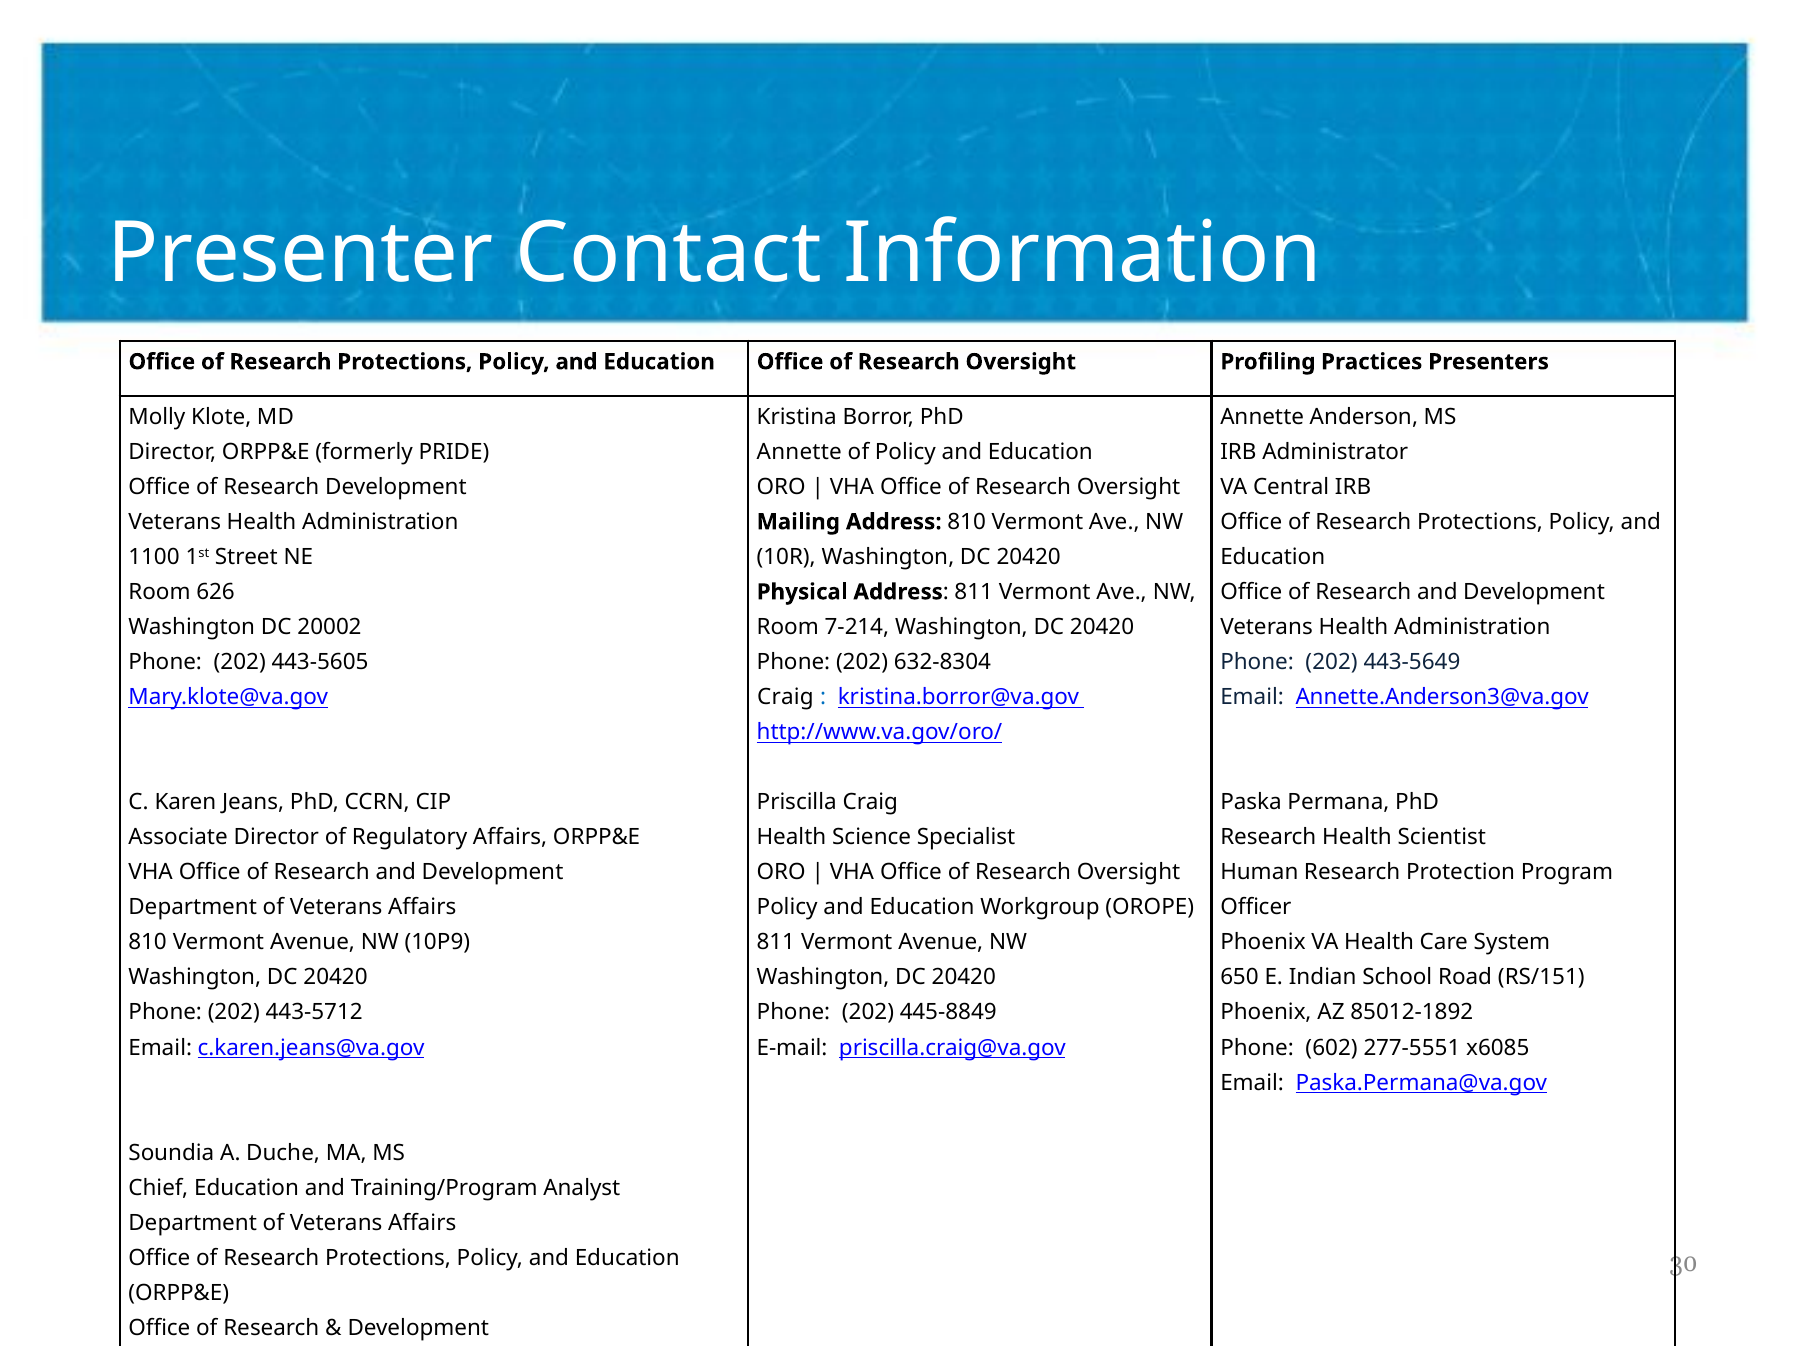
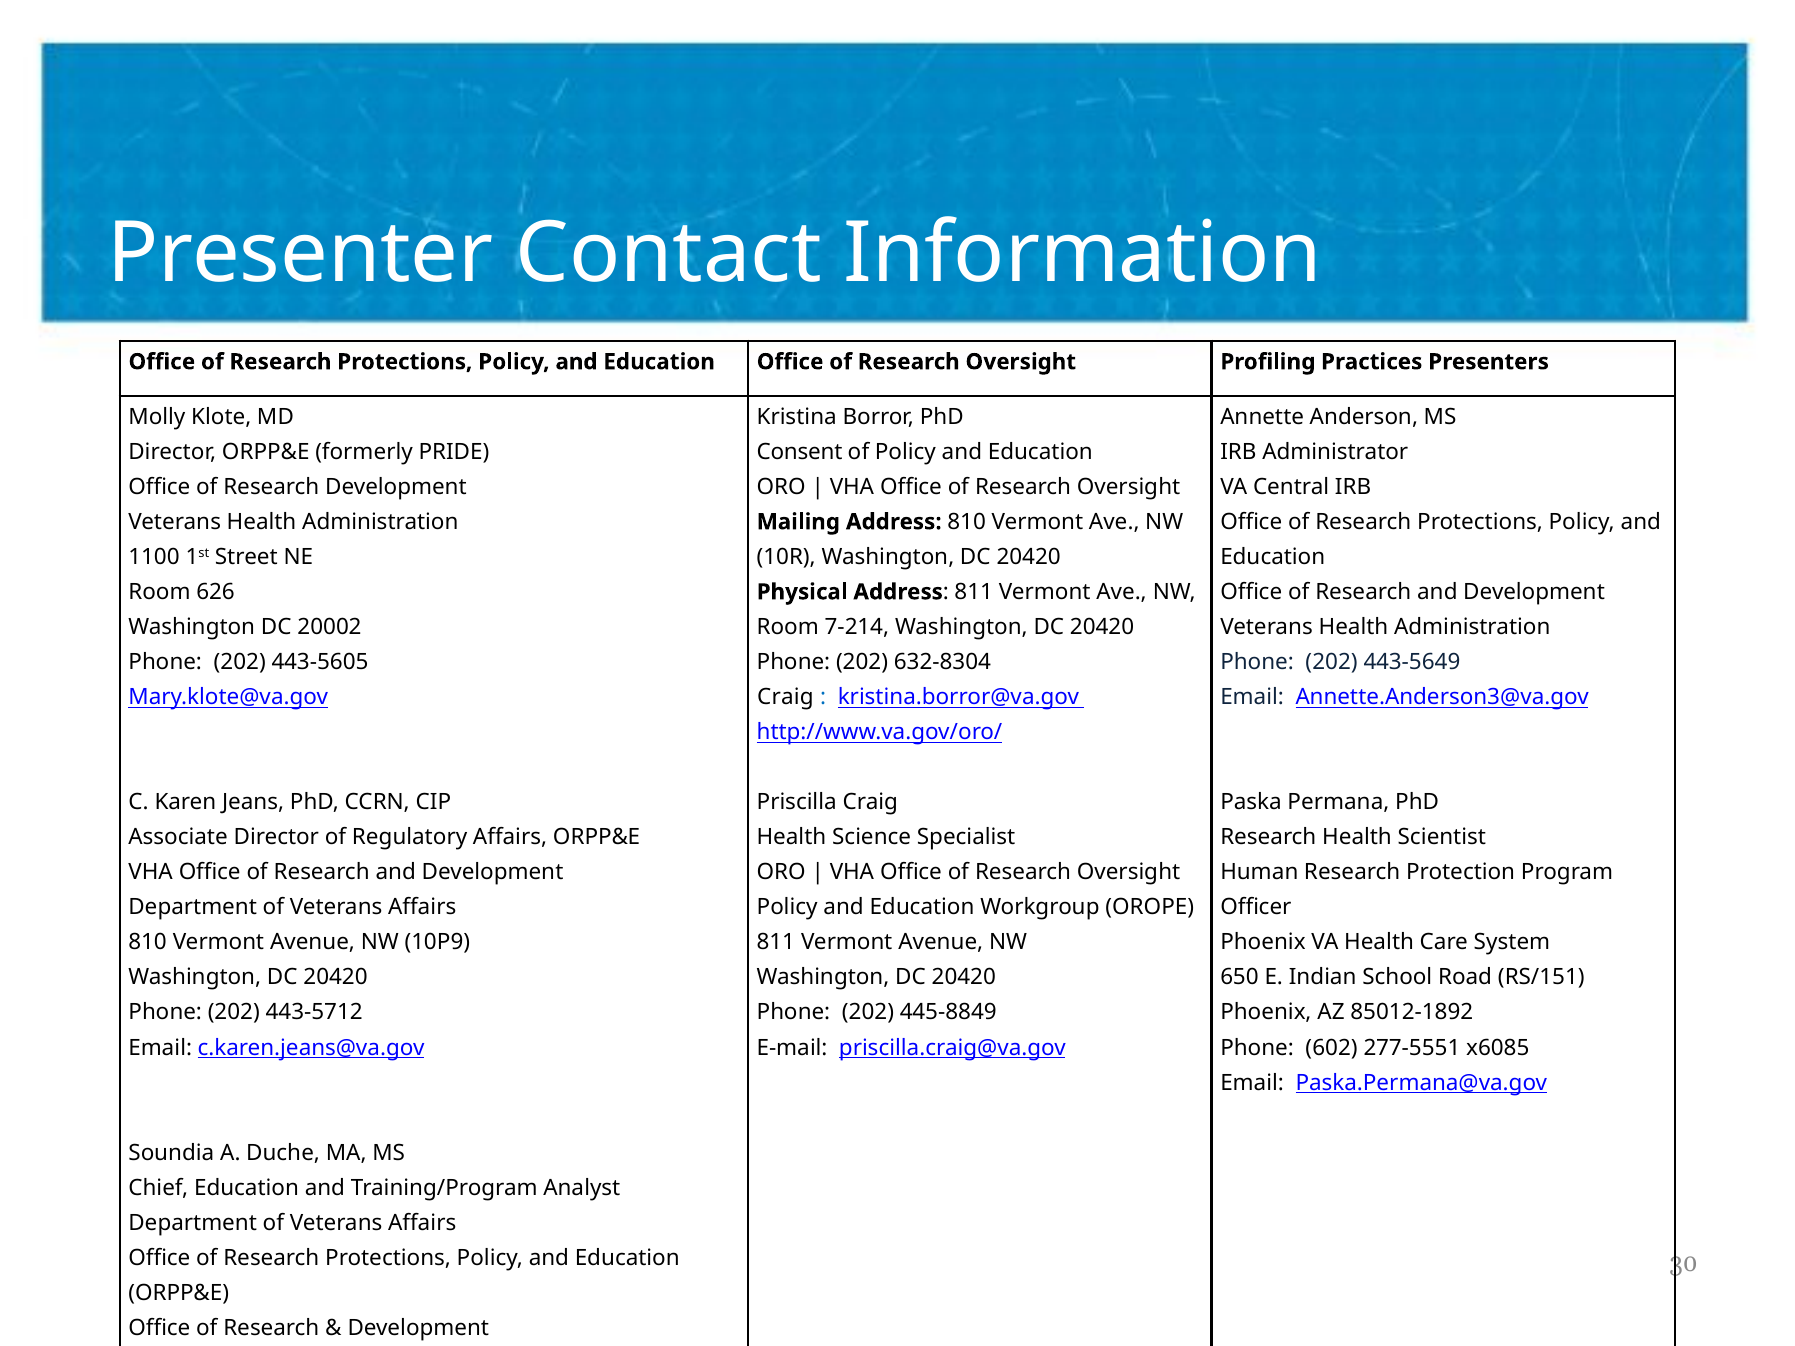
Annette: Annette -> Consent (799, 452)
